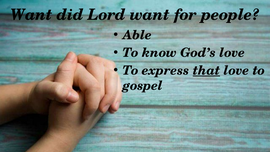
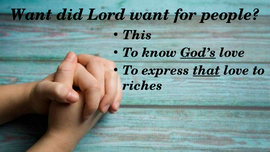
Able: Able -> This (137, 35)
God’s underline: none -> present (198, 53)
gospel: gospel -> riches (142, 86)
